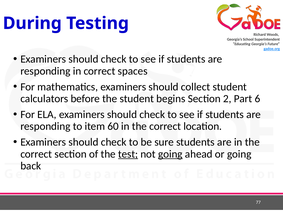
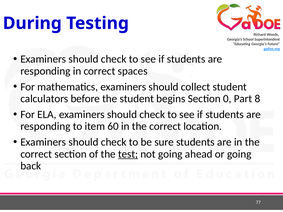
2: 2 -> 0 (227, 99)
6: 6 -> 8 (257, 99)
going underline: present -> none (170, 154)
